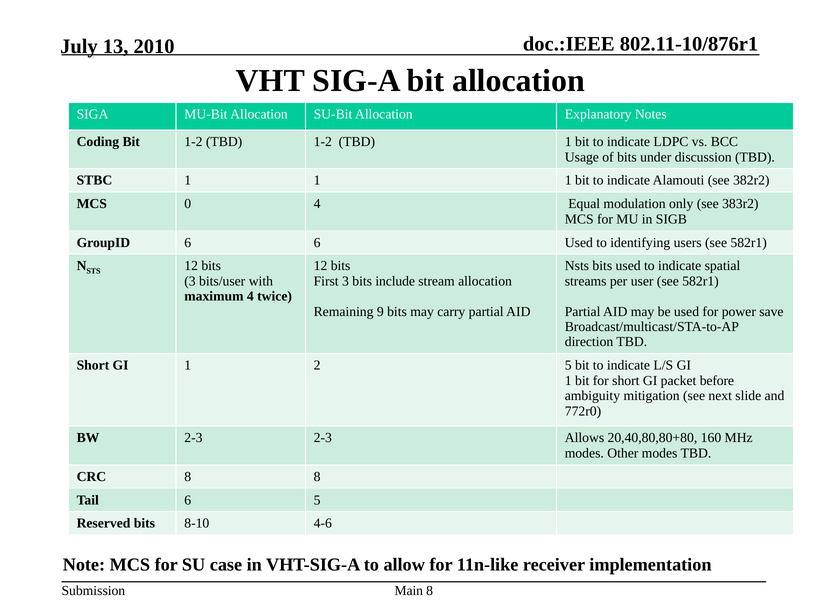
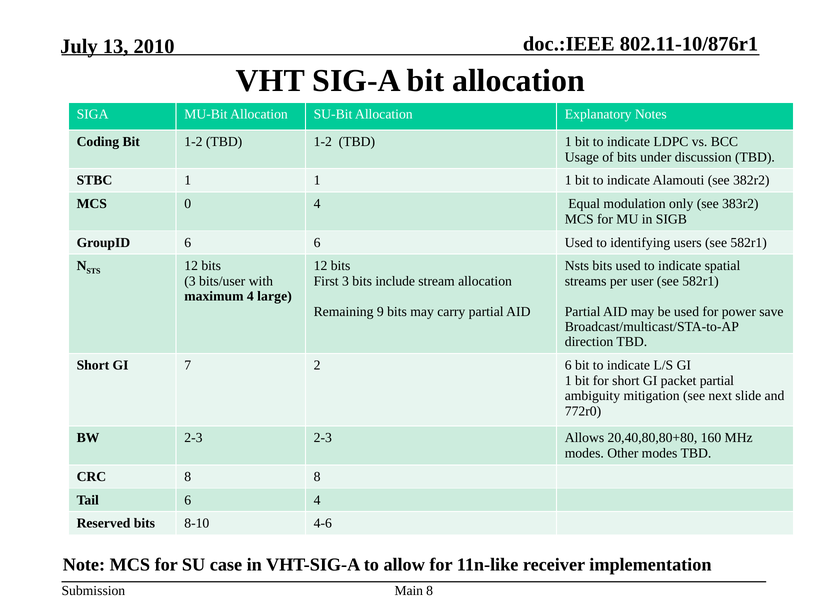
twice: twice -> large (275, 296)
Short GI 1: 1 -> 7 (188, 365)
2 5: 5 -> 6 (568, 365)
packet before: before -> partial (717, 380)
6 5: 5 -> 4 (317, 500)
